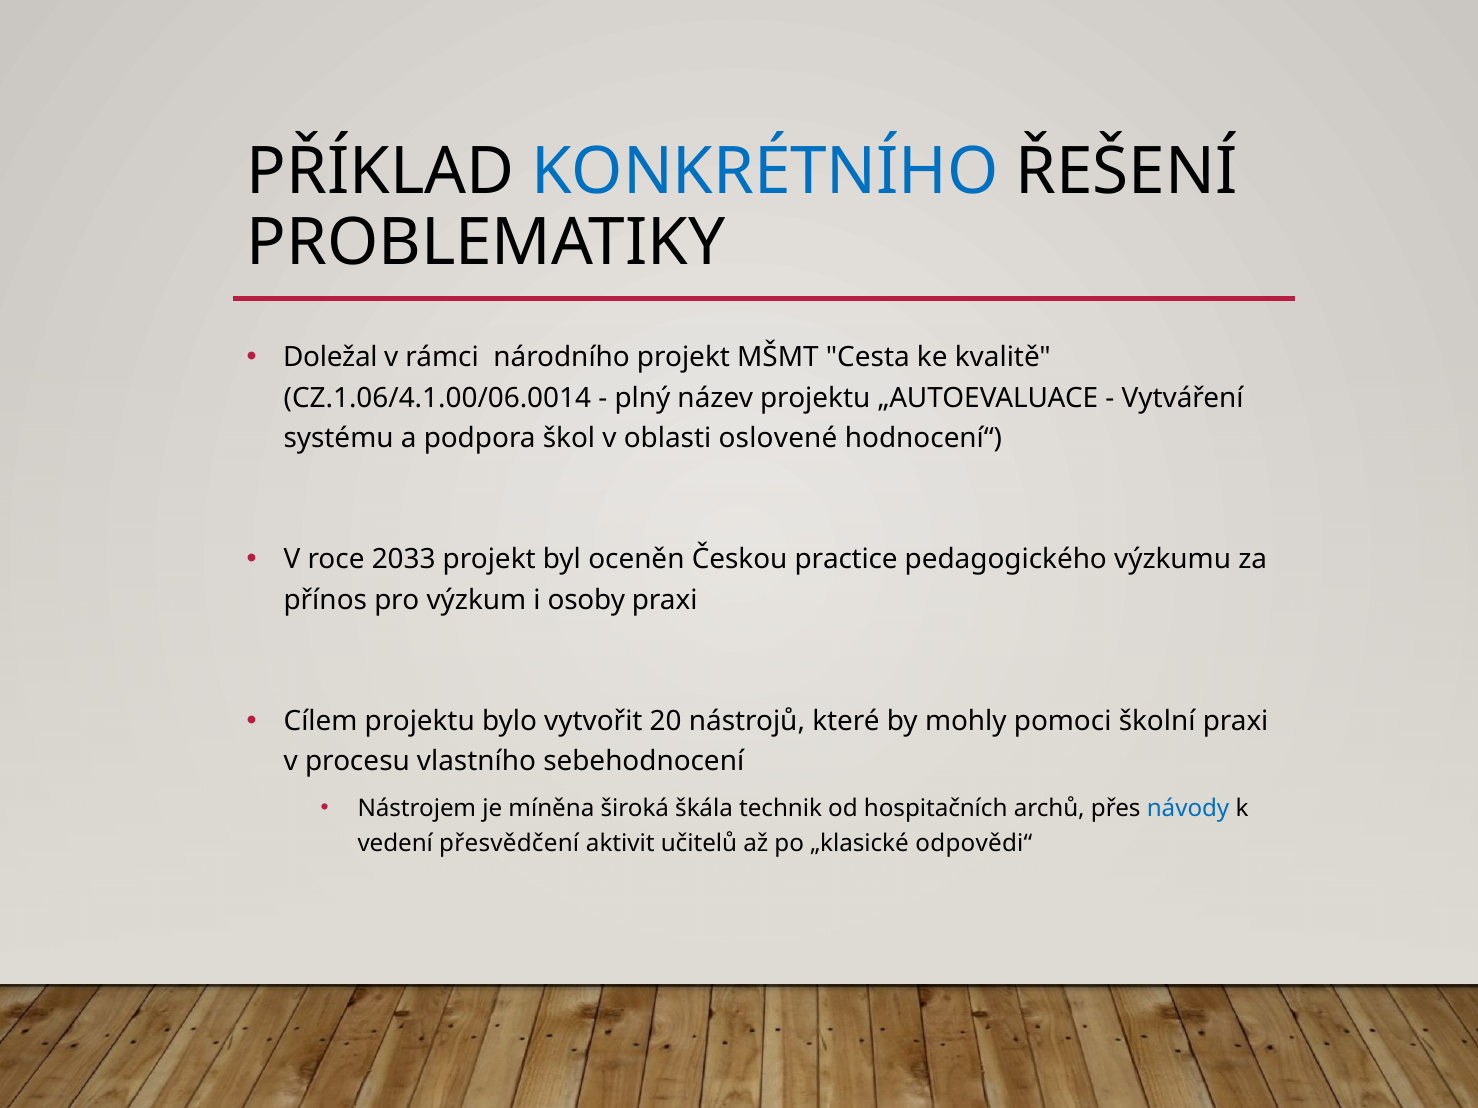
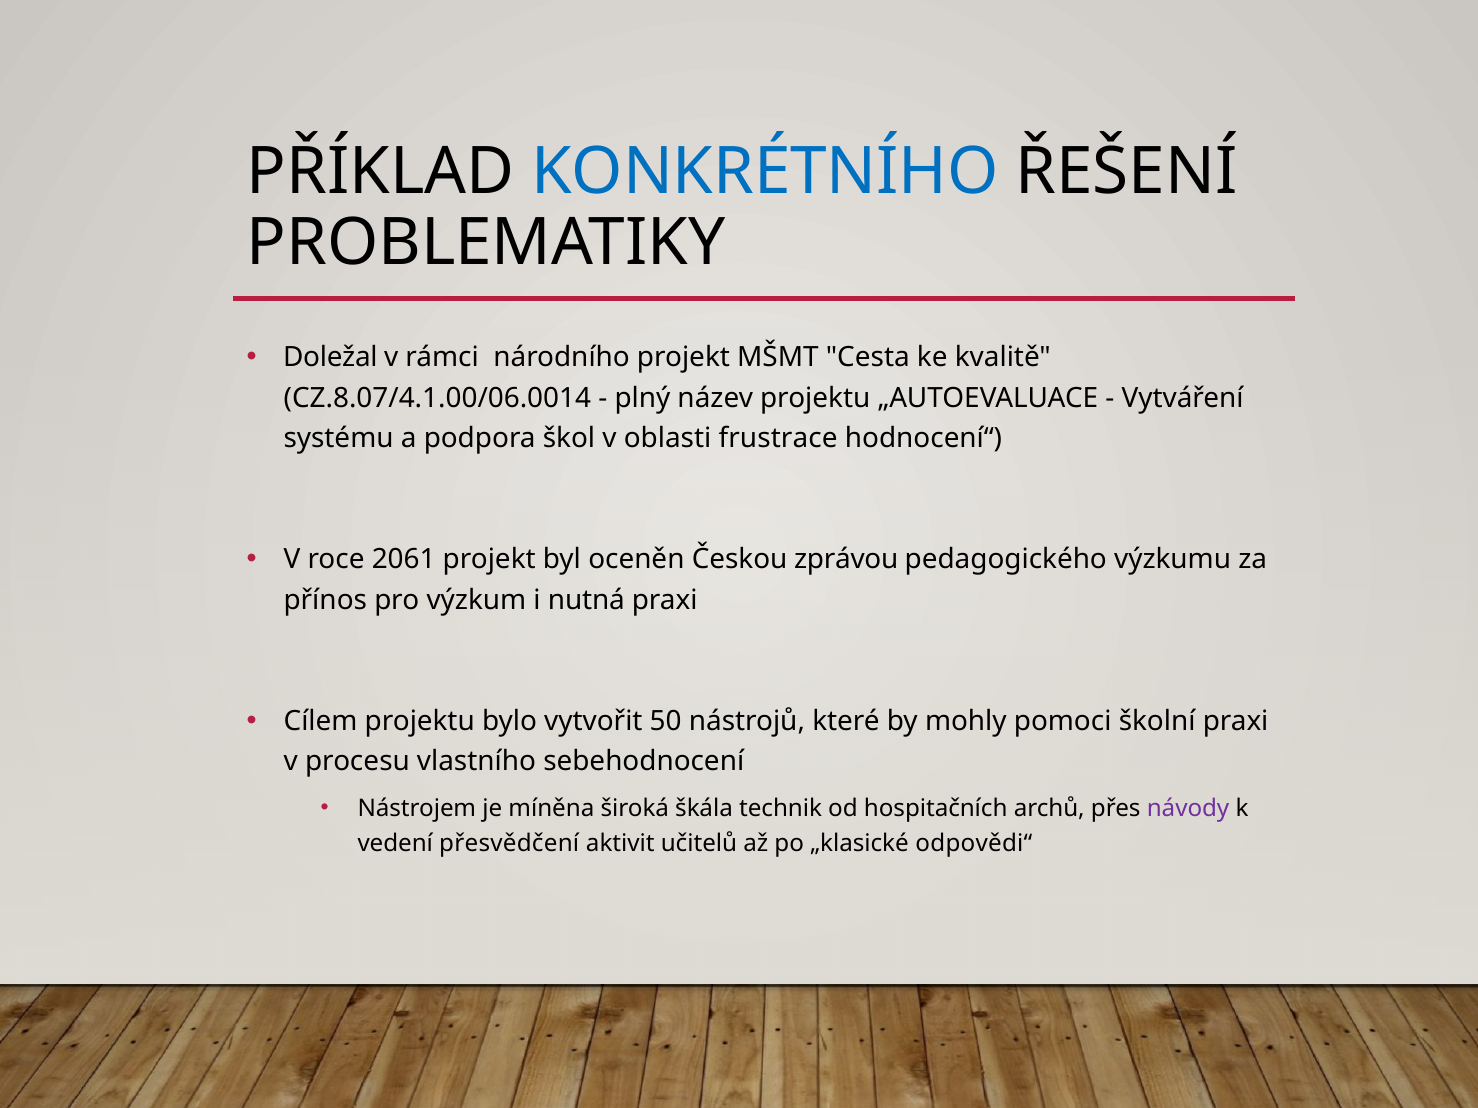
CZ.1.06/4.1.00/06.0014: CZ.1.06/4.1.00/06.0014 -> CZ.8.07/4.1.00/06.0014 (437, 398)
oslovené: oslovené -> frustrace (778, 438)
2033: 2033 -> 2061 (404, 560)
practice: practice -> zprávou (846, 560)
osoby: osoby -> nutná (586, 600)
20: 20 -> 50 (666, 722)
návody colour: blue -> purple (1188, 809)
